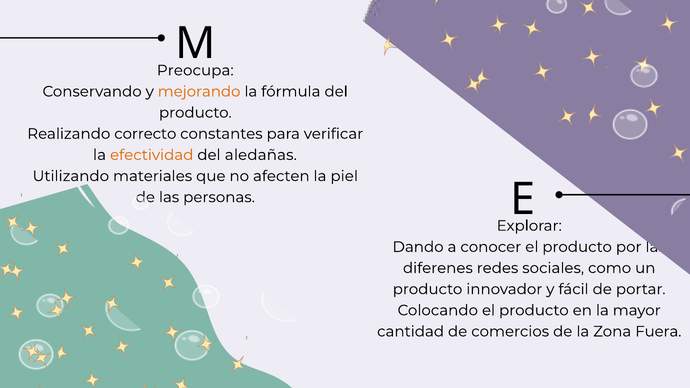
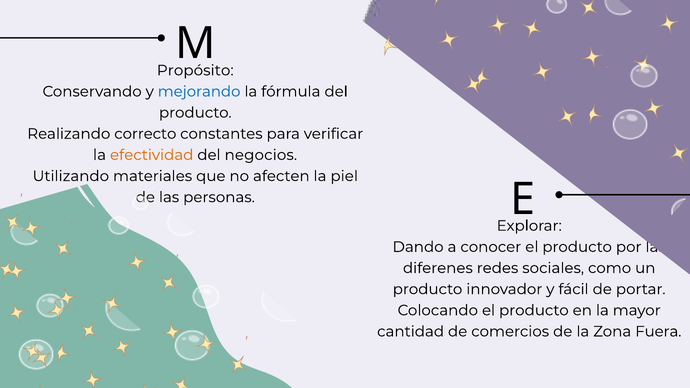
Preocupa: Preocupa -> Propósito (195, 70)
mejorando colour: orange -> blue (199, 92)
aledañas: aledañas -> negocios (261, 155)
